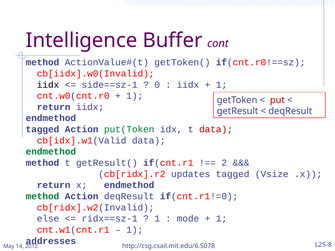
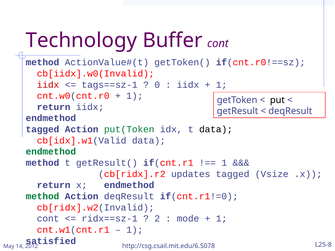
Intelligence: Intelligence -> Technology (81, 41)
iidx colour: black -> red (48, 85)
side==sz-1: side==sz-1 -> tags==sz-1 (110, 85)
put colour: red -> black (277, 100)
data colour: red -> black (216, 129)
2: 2 -> 1 (224, 163)
else: else -> cont (48, 219)
1: 1 -> 2 (157, 219)
addresses: addresses -> satisfied (51, 241)
